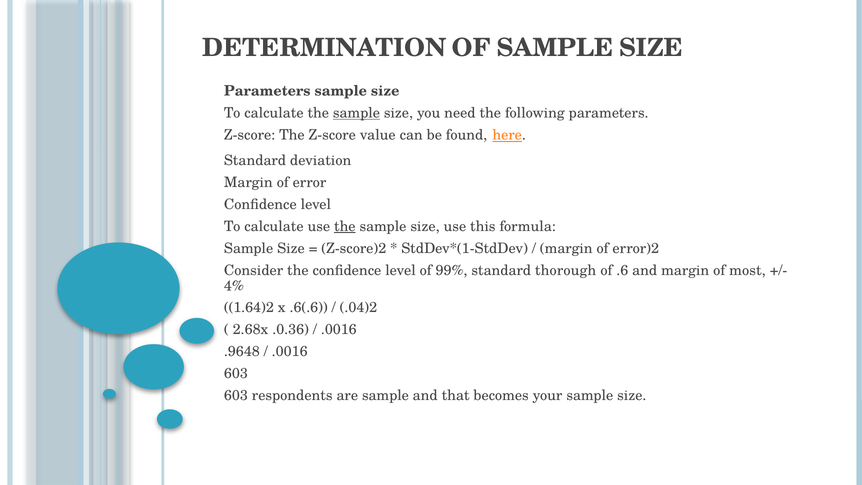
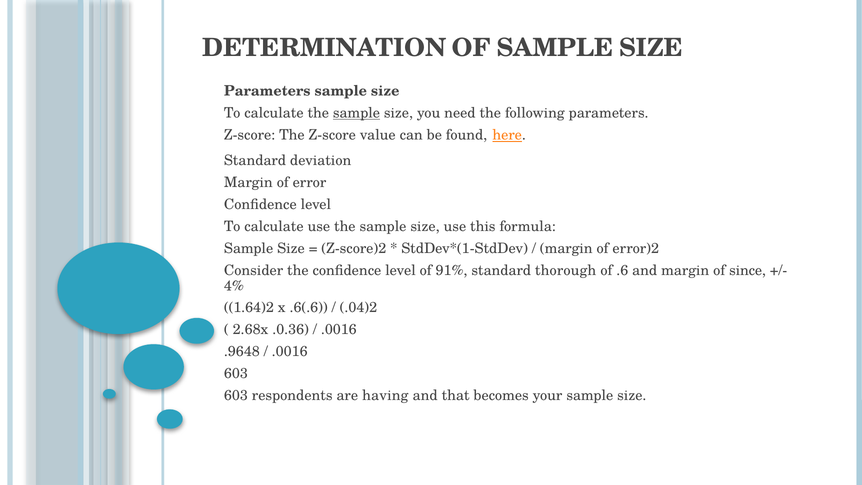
the underline: present -> none (345, 226)
99%: 99% -> 91% (452, 270)
most: most -> since (748, 270)
are sample: sample -> having (385, 396)
